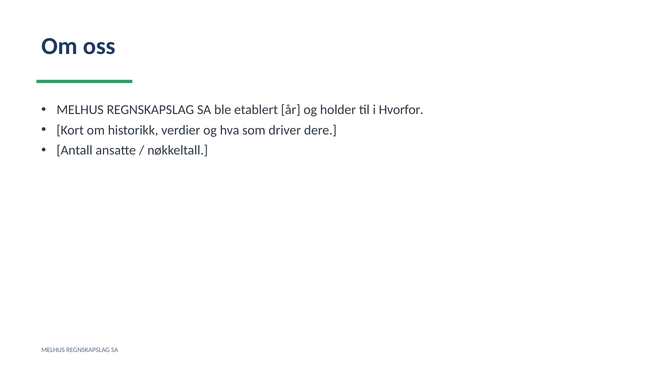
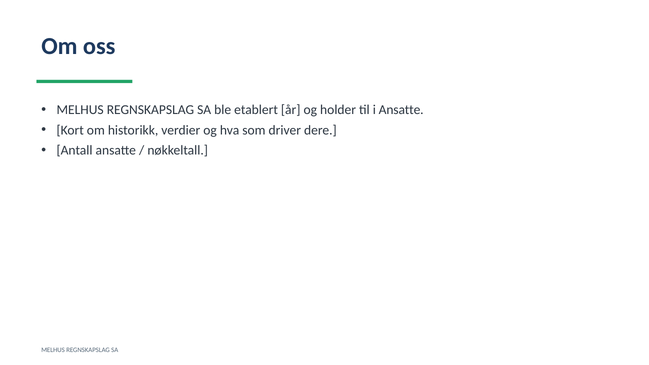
i Hvorfor: Hvorfor -> Ansatte (401, 110)
